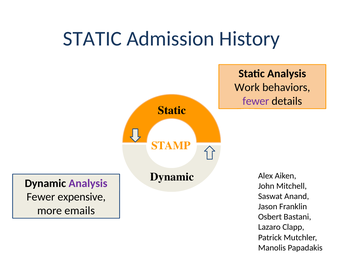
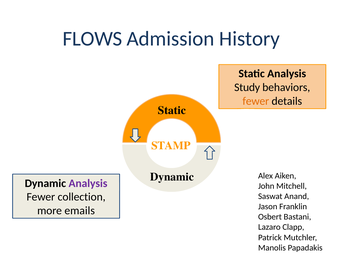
STATIC: STATIC -> FLOWS (92, 39)
Work: Work -> Study (247, 87)
fewer colour: purple -> orange (256, 101)
expensive: expensive -> collection (82, 197)
